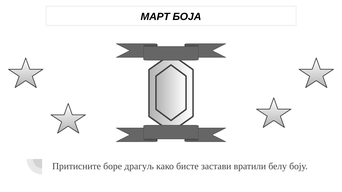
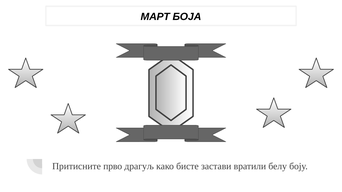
боре: боре -> прво (113, 166)
